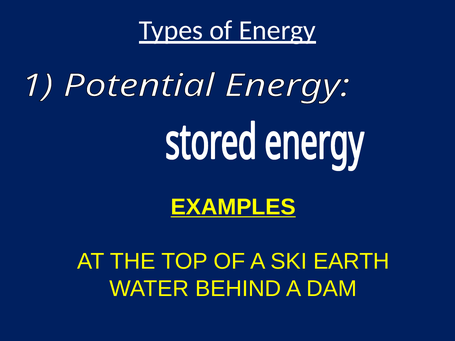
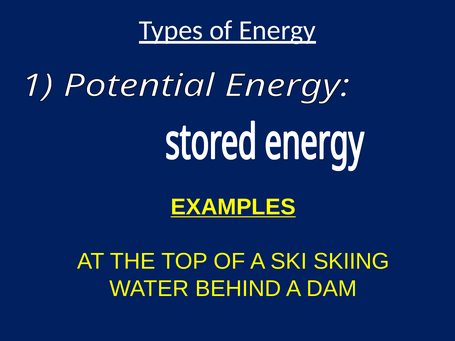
EARTH: EARTH -> SKIING (351, 262)
